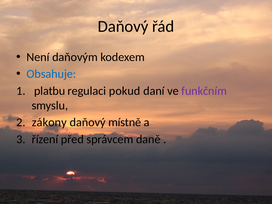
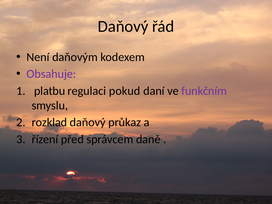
Obsahuje colour: blue -> purple (51, 74)
zákony: zákony -> rozklad (49, 122)
místně: místně -> průkaz (125, 122)
